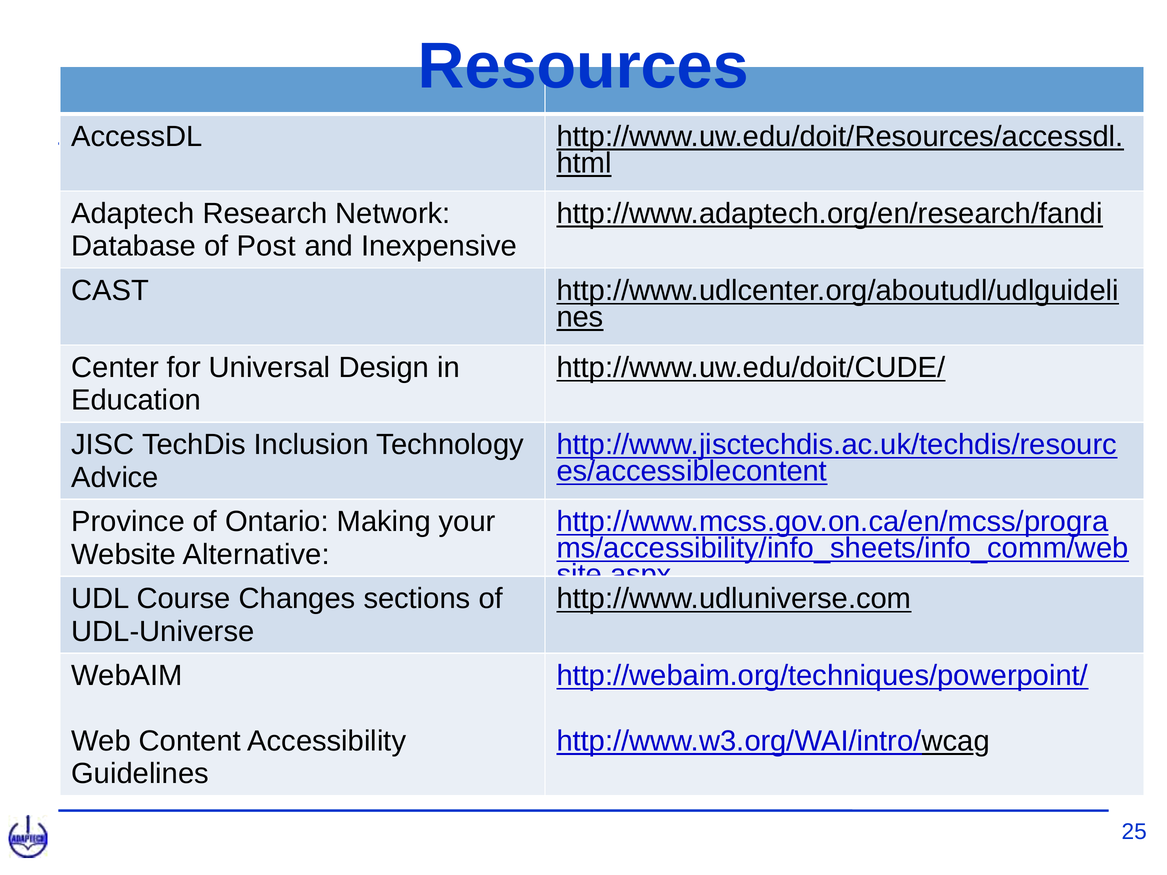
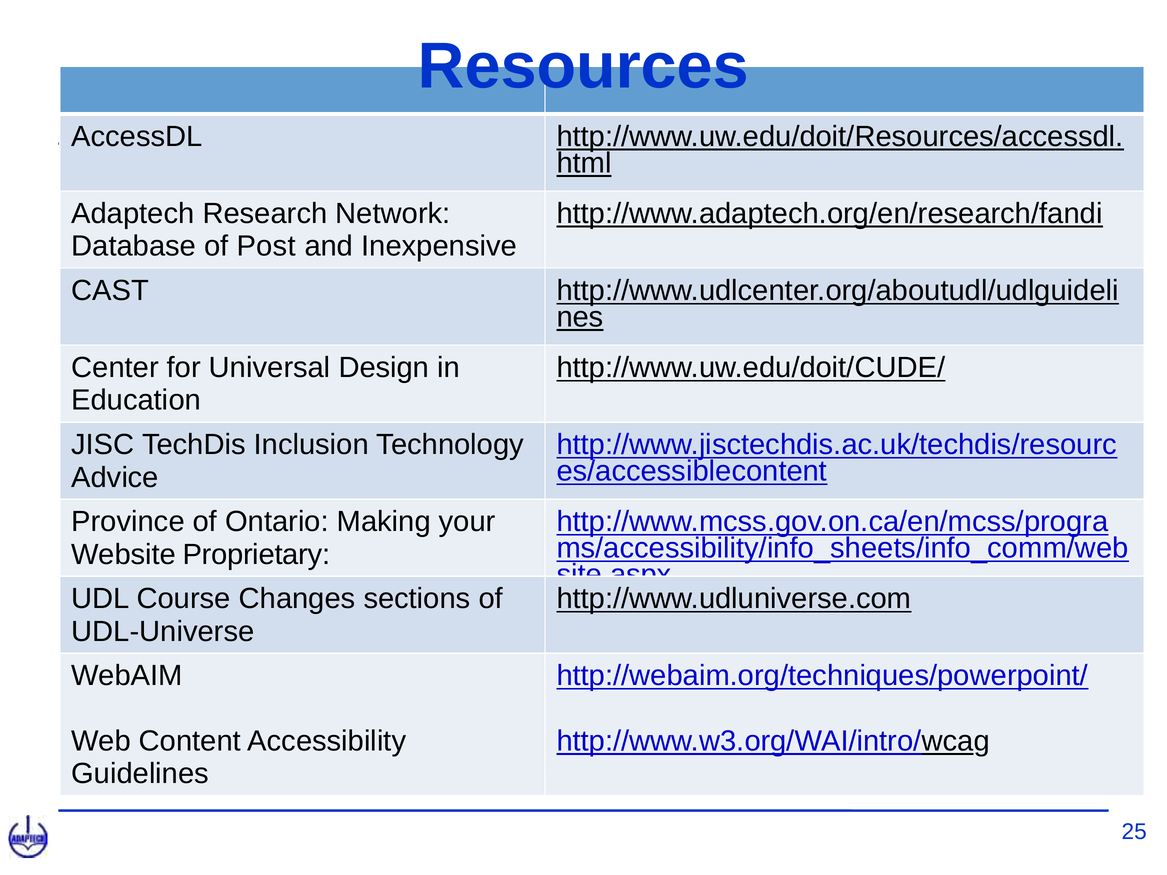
Alternative: Alternative -> Proprietary (256, 555)
